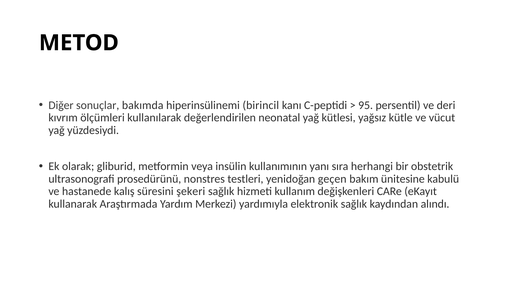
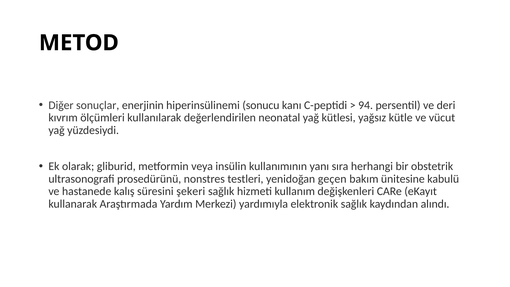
bakımda: bakımda -> enerjinin (143, 105)
birincil: birincil -> sonucu (261, 105)
95: 95 -> 94 (366, 105)
